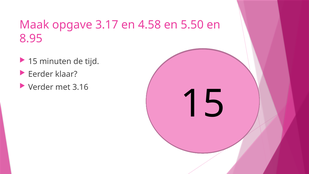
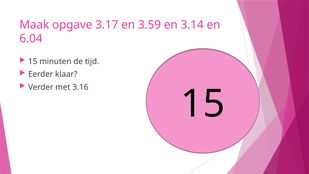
4.58: 4.58 -> 3.59 (149, 25)
5.50: 5.50 -> 3.14 (192, 25)
8.95: 8.95 -> 6.04 (31, 39)
